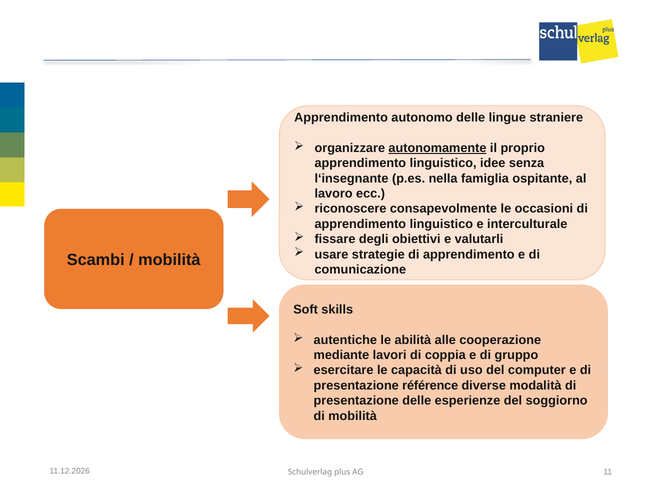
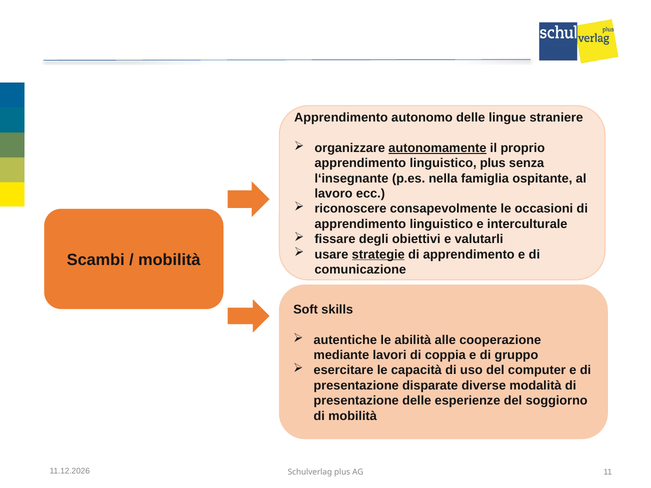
linguistico idee: idee -> plus (493, 163)
strategie underline: none -> present (378, 255)
référence: référence -> disparate (430, 386)
